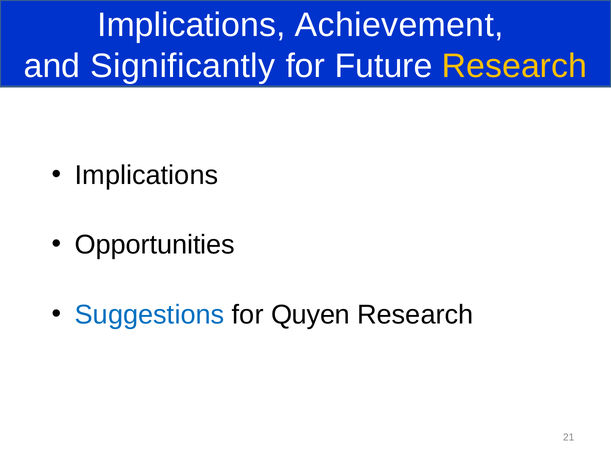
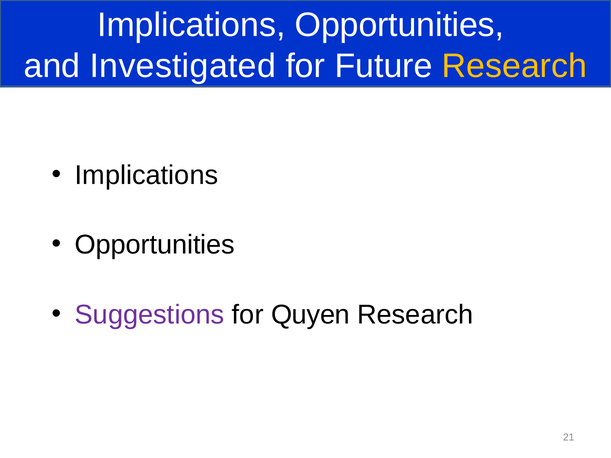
Implications Achievement: Achievement -> Opportunities (400, 25)
Significantly: Significantly -> Investigated (183, 66)
Suggestions colour: blue -> purple (150, 315)
